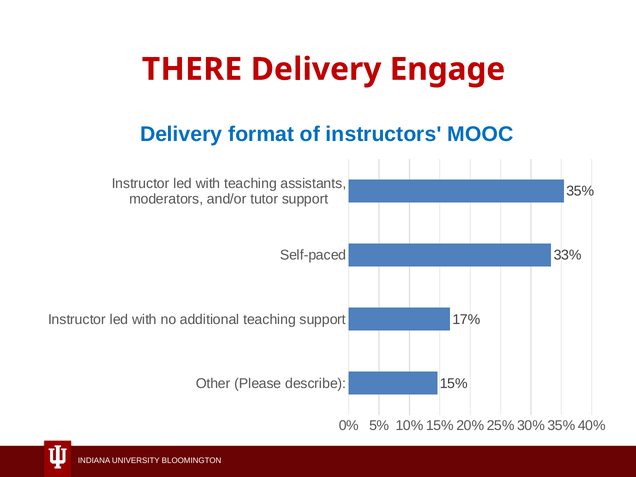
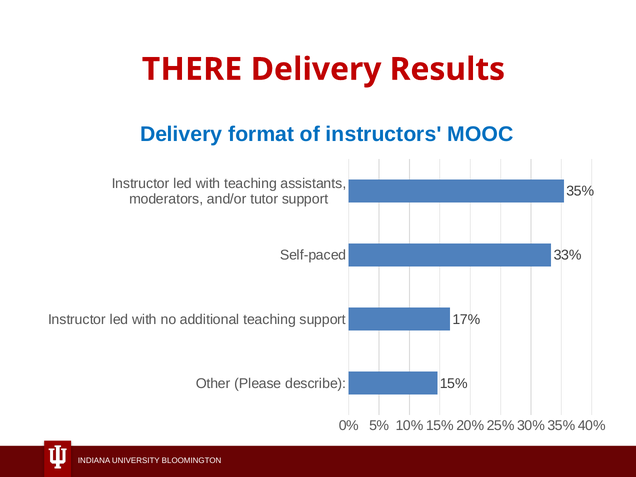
Engage: Engage -> Results (447, 69)
